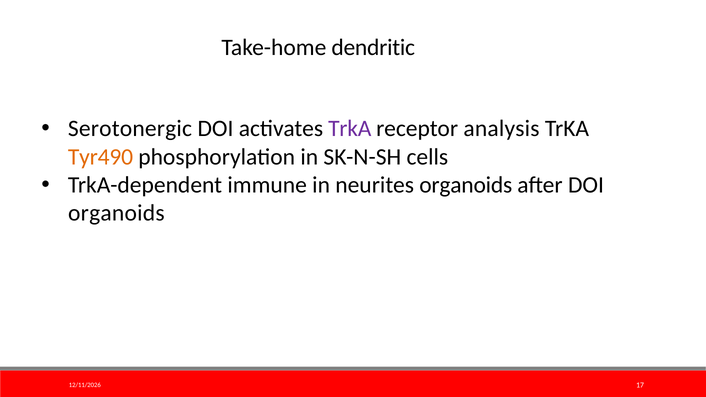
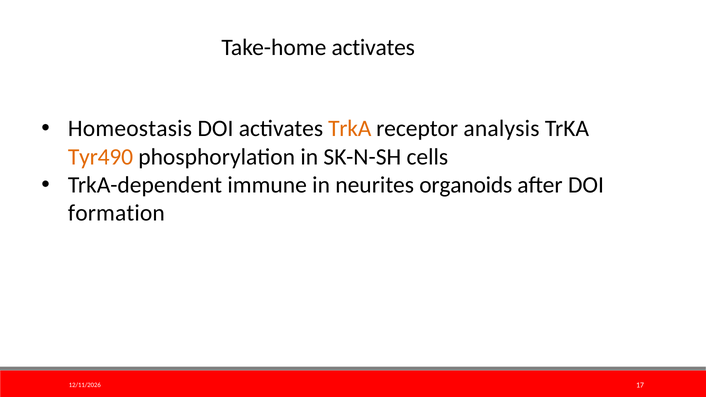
Take-home dendritic: dendritic -> activates (373, 48)
Serotonergic: Serotonergic -> Homeostasis (130, 129)
TrkA colour: purple -> orange (350, 129)
organoids: organoids -> formation (116, 213)
